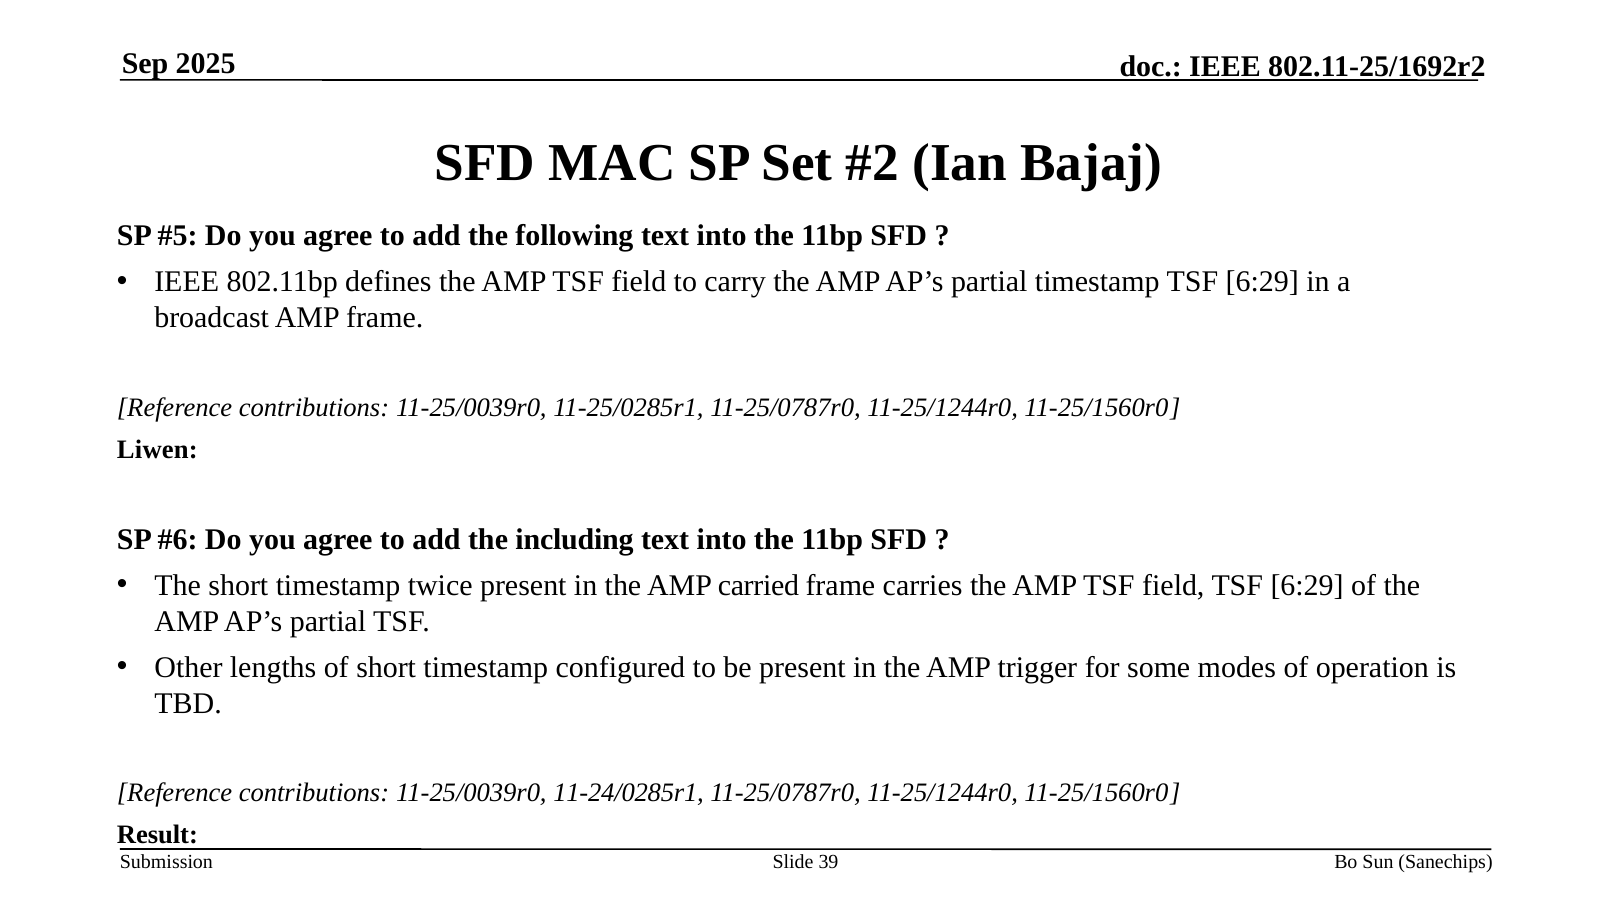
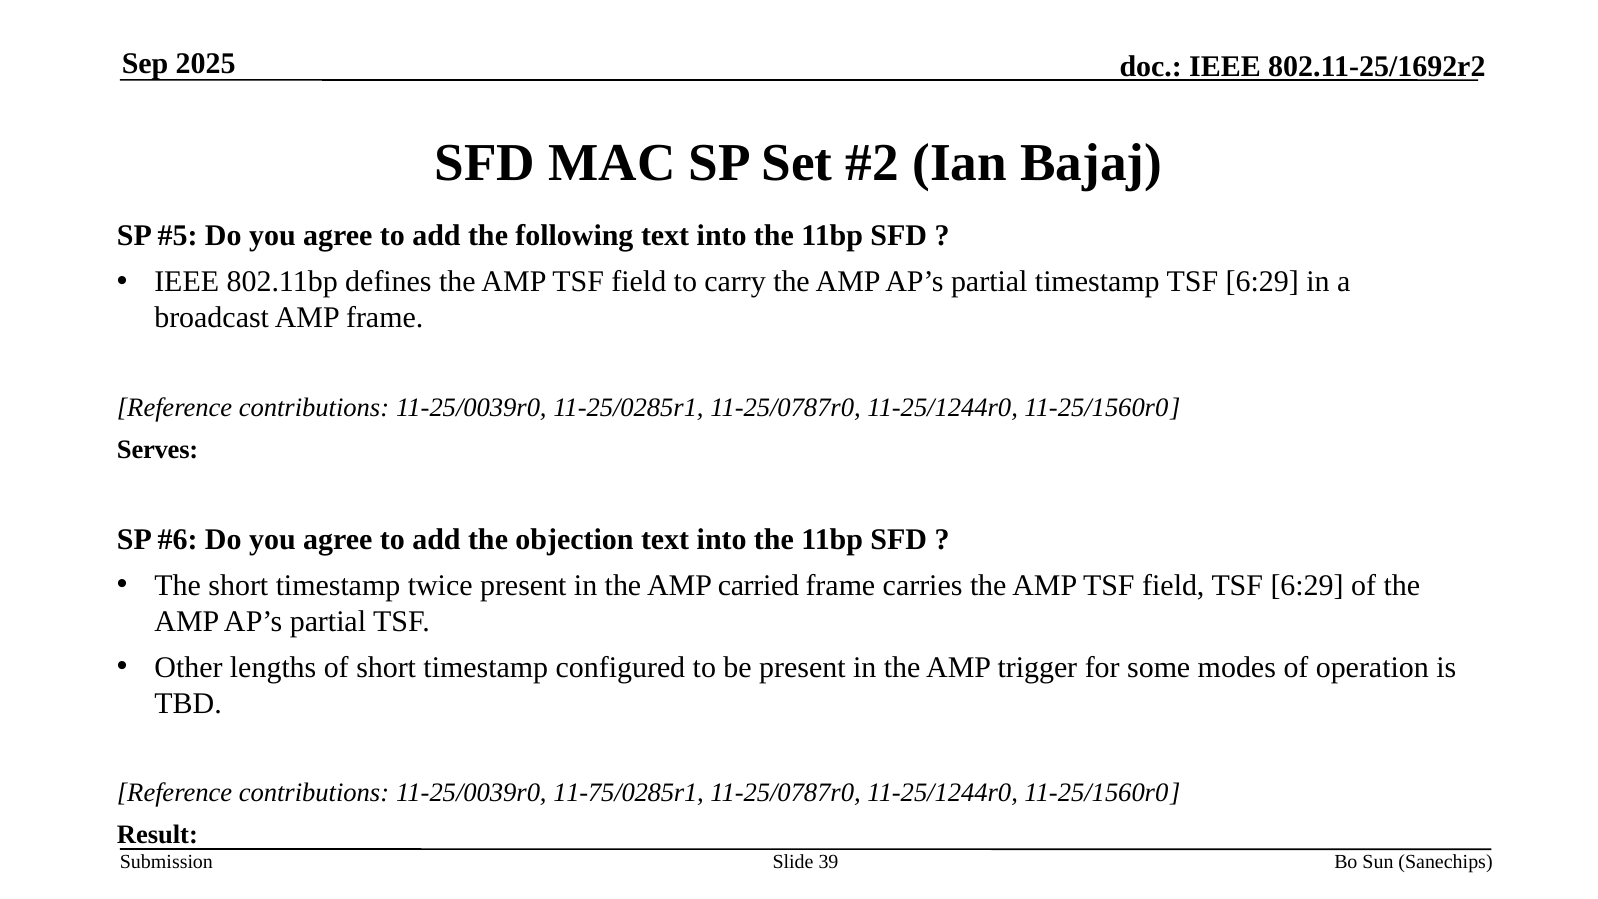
Liwen: Liwen -> Serves (158, 449)
including: including -> objection (574, 540)
11-24/0285r1: 11-24/0285r1 -> 11-75/0285r1 (629, 793)
